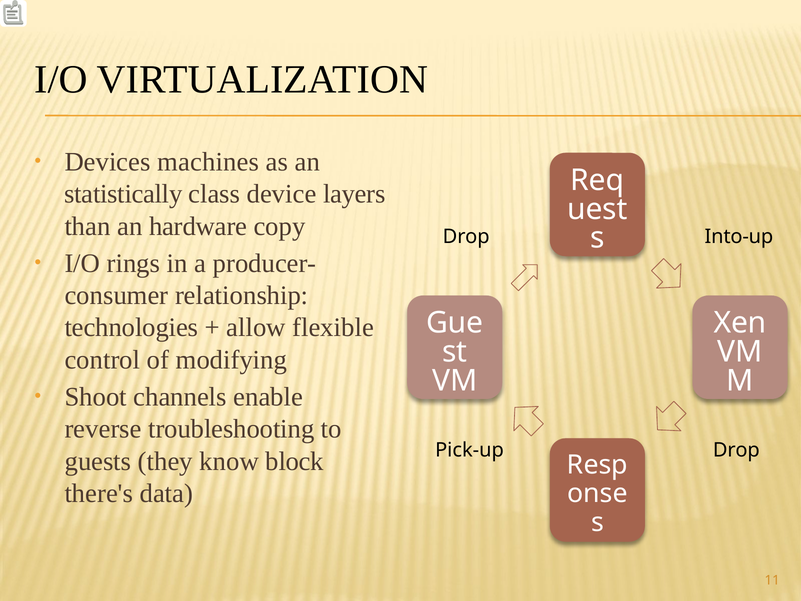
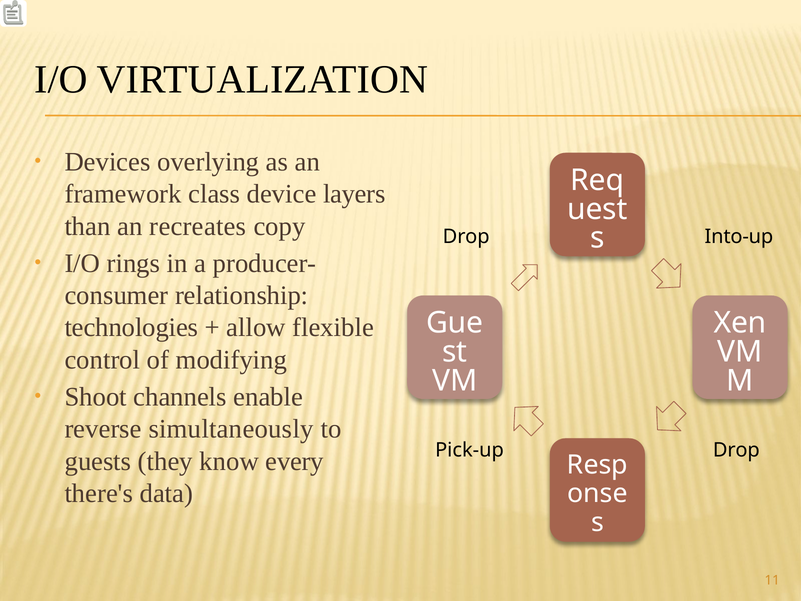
machines: machines -> overlying (208, 162)
statistically: statistically -> framework (123, 194)
hardware: hardware -> recreates (198, 226)
troubleshooting: troubleshooting -> simultaneously (231, 429)
block: block -> every (295, 461)
